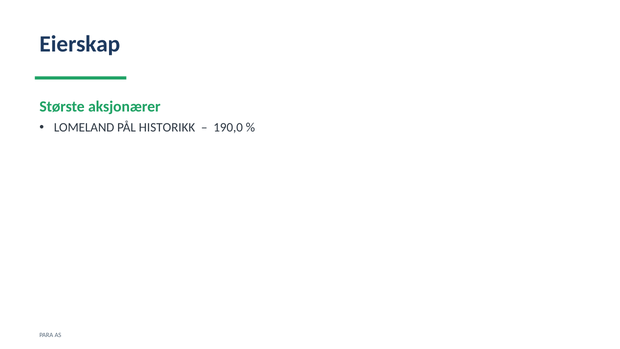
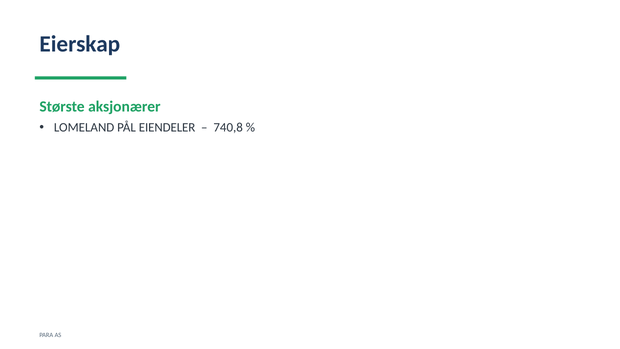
HISTORIKK: HISTORIKK -> EIENDELER (167, 127)
190,0: 190,0 -> 740,8 (228, 127)
